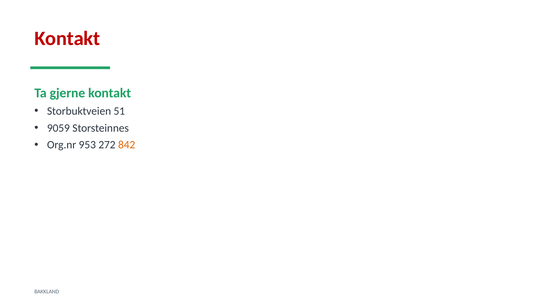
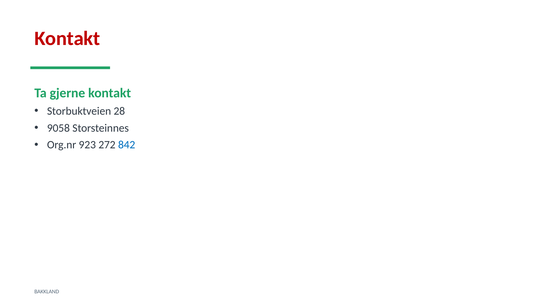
51: 51 -> 28 (119, 111)
9059: 9059 -> 9058 (58, 128)
953: 953 -> 923 (87, 145)
842 colour: orange -> blue (127, 145)
